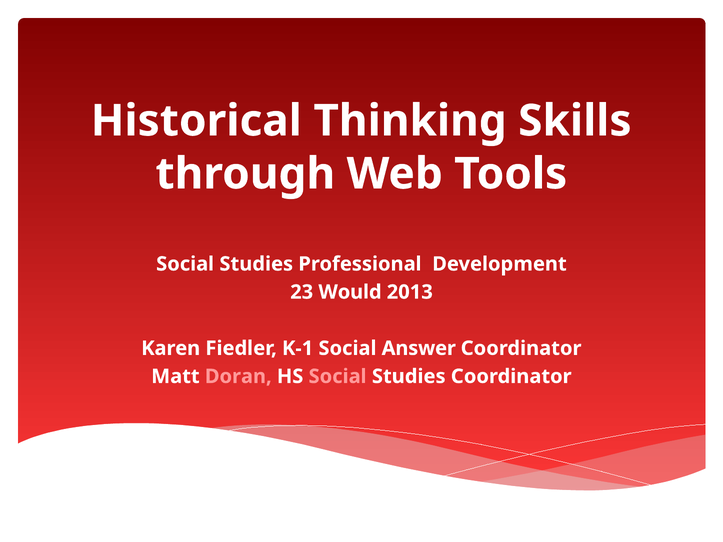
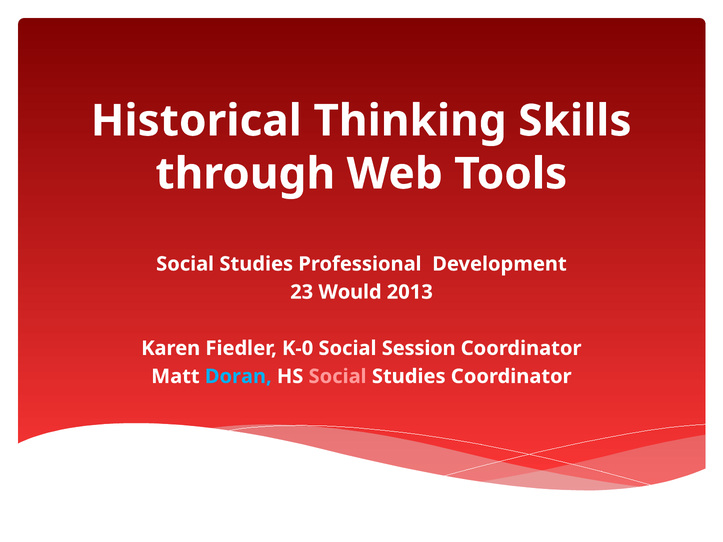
K-1: K-1 -> K-0 (298, 348)
Answer: Answer -> Session (419, 348)
Doran colour: pink -> light blue (238, 377)
